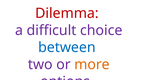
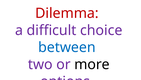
more colour: orange -> black (92, 64)
